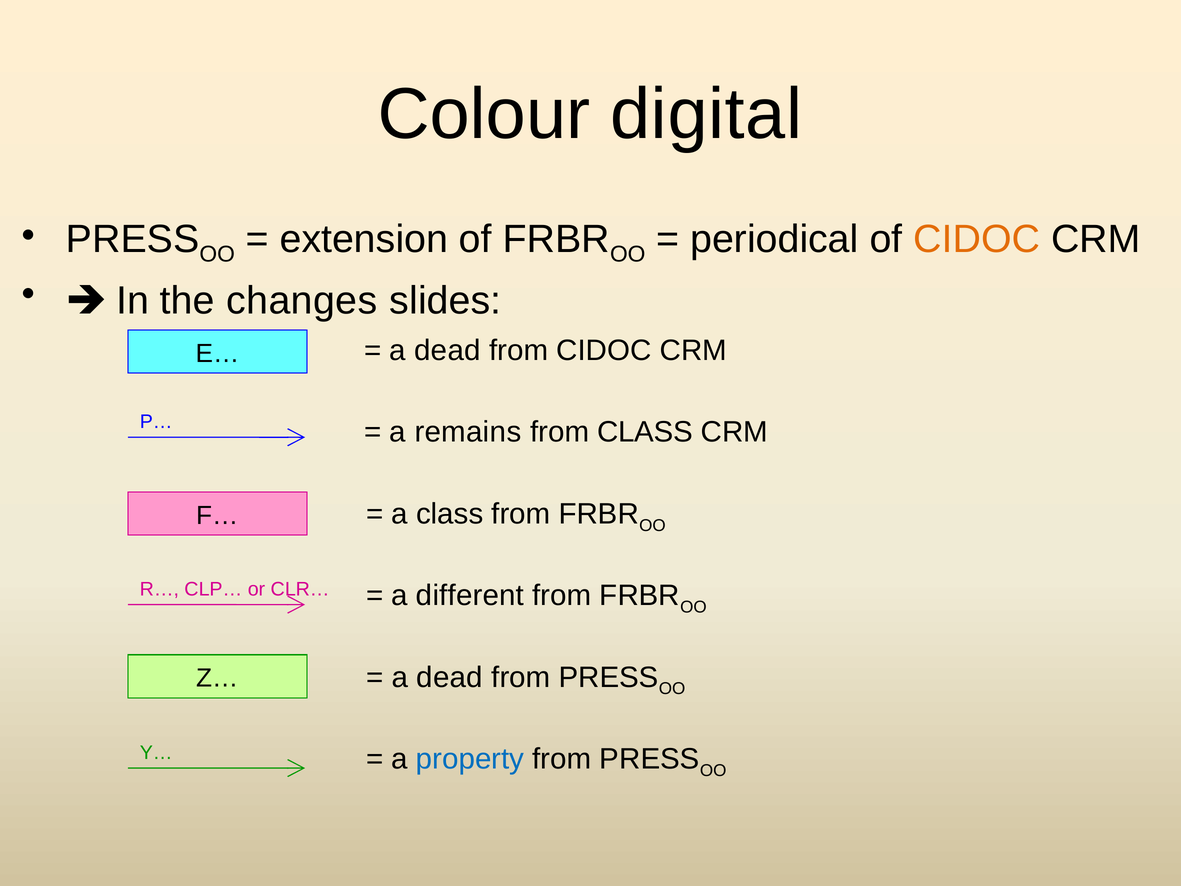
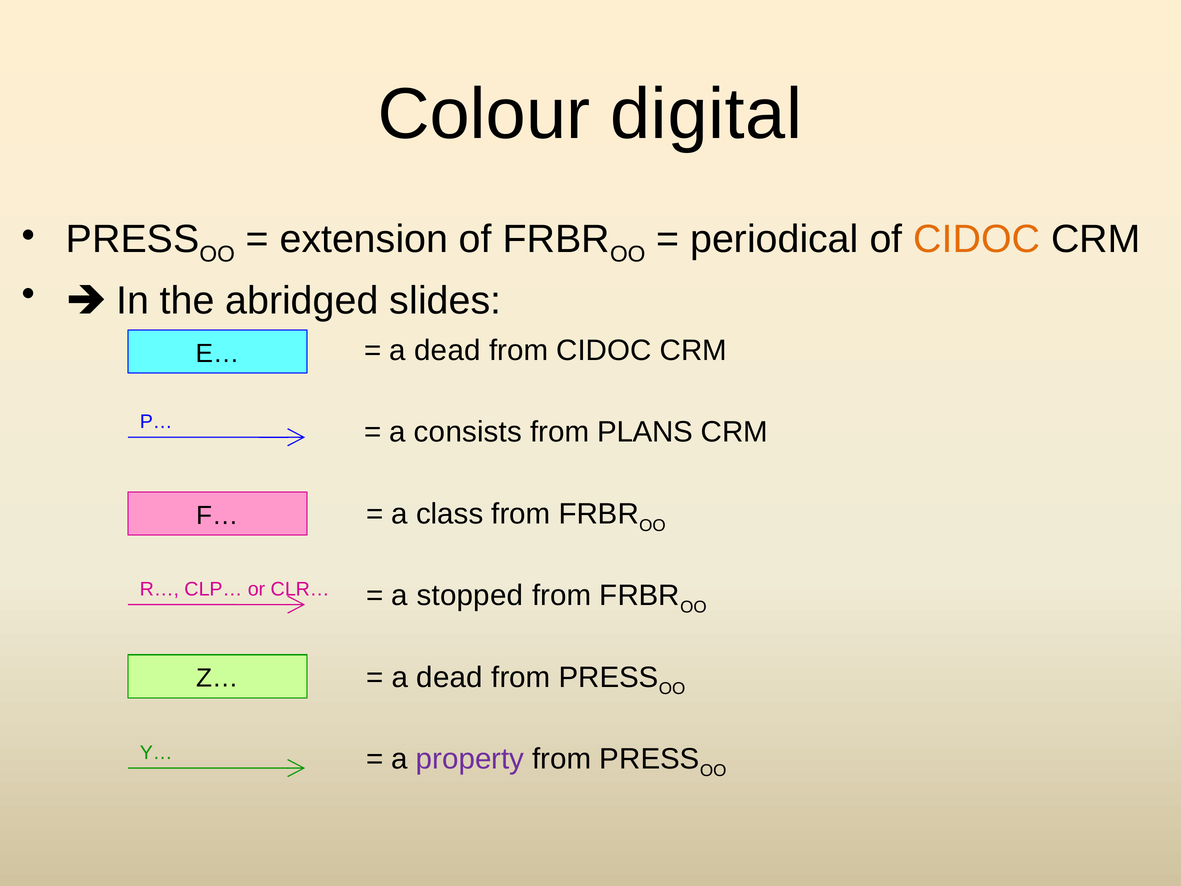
changes: changes -> abridged (302, 301)
remains: remains -> consists (468, 432)
from CLASS: CLASS -> PLANS (645, 432)
different: different -> stopped (470, 595)
property colour: blue -> purple (470, 759)
